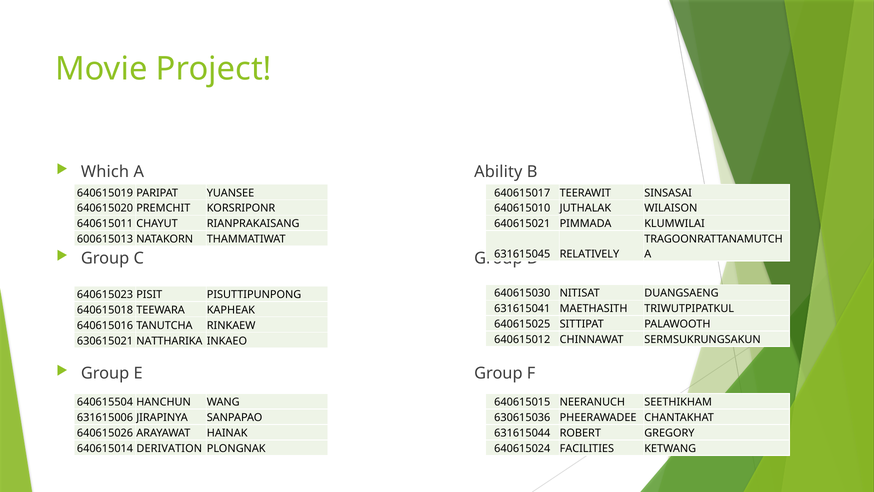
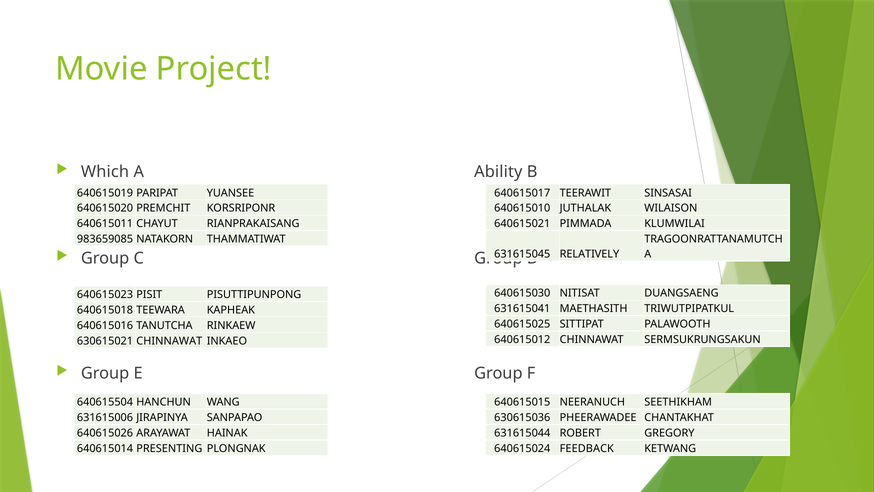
600615013: 600615013 -> 983659085 (105, 239)
630615021 NATTHARIKA: NATTHARIKA -> CHINNAWAT (169, 341)
DERIVATION: DERIVATION -> PRESENTING (169, 448)
FACILITIES: FACILITIES -> FEEDBACK (587, 448)
